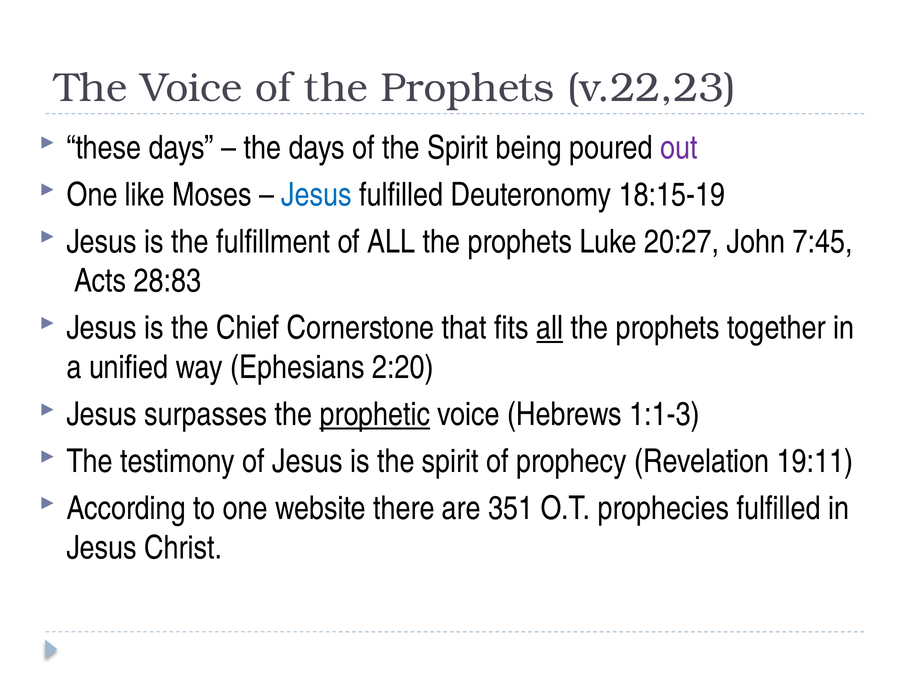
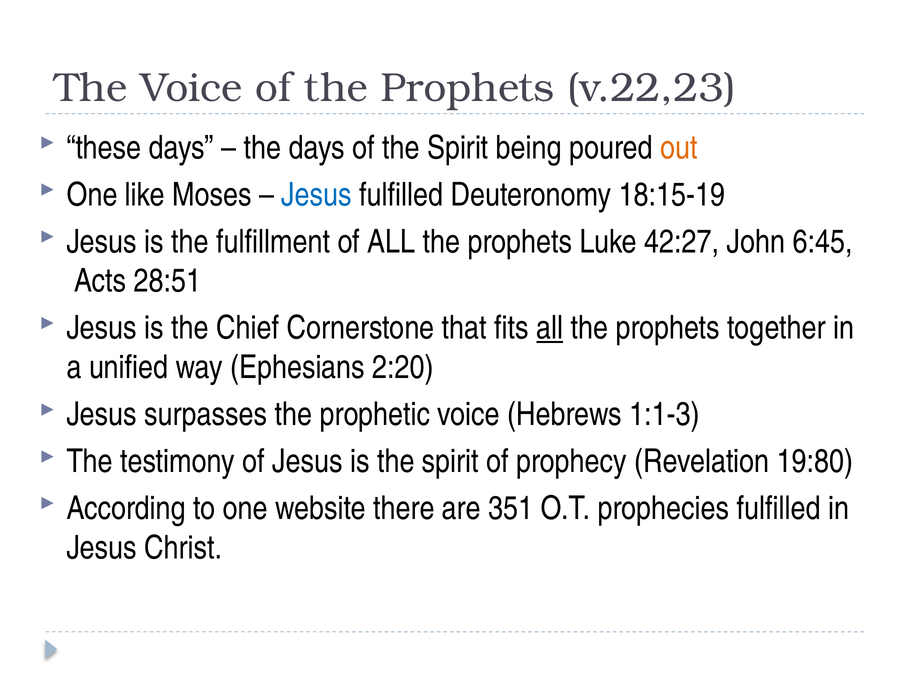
out colour: purple -> orange (679, 148)
20:27: 20:27 -> 42:27 (682, 242)
7:45: 7:45 -> 6:45 (823, 242)
28:83: 28:83 -> 28:51 (167, 281)
prophetic underline: present -> none (375, 415)
19:11: 19:11 -> 19:80 (815, 462)
